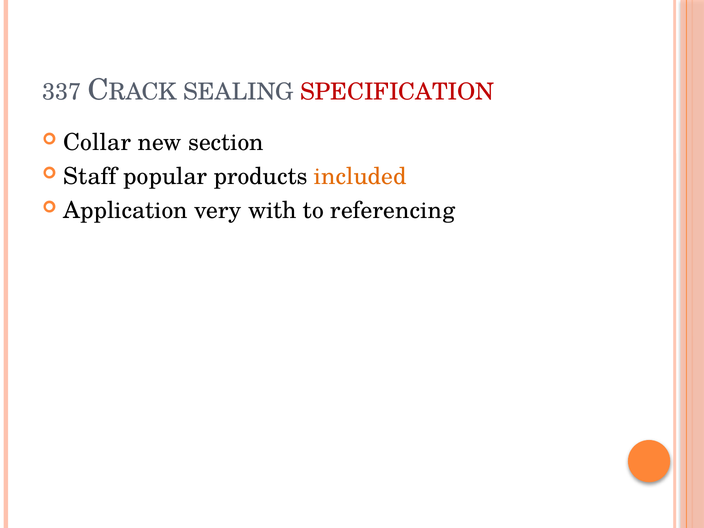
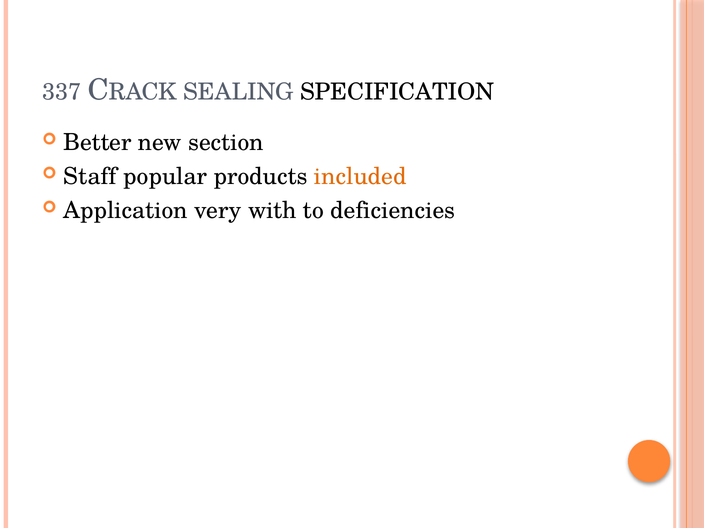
SPECIFICATION colour: red -> black (397, 92)
Collar: Collar -> Better (97, 142)
referencing: referencing -> deficiencies (393, 210)
